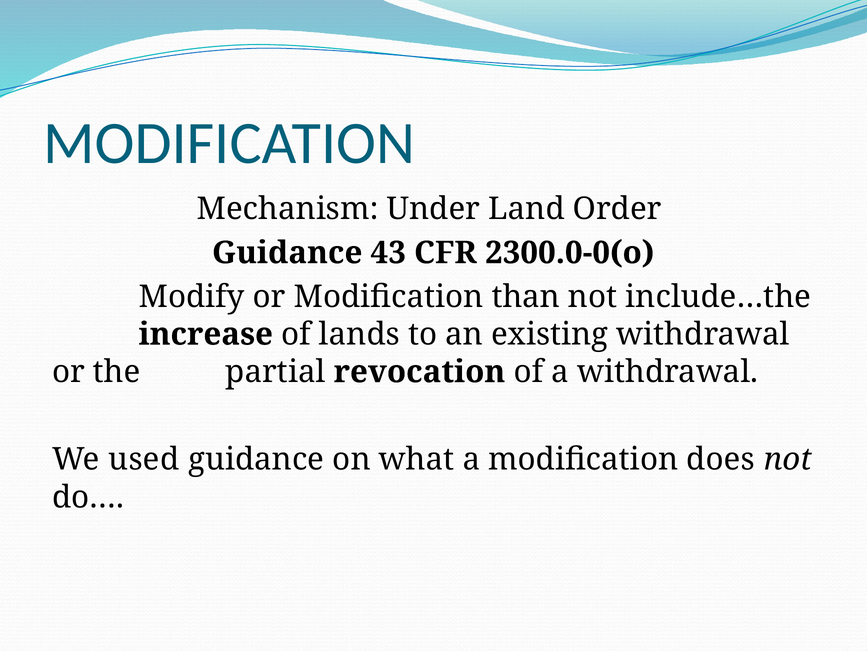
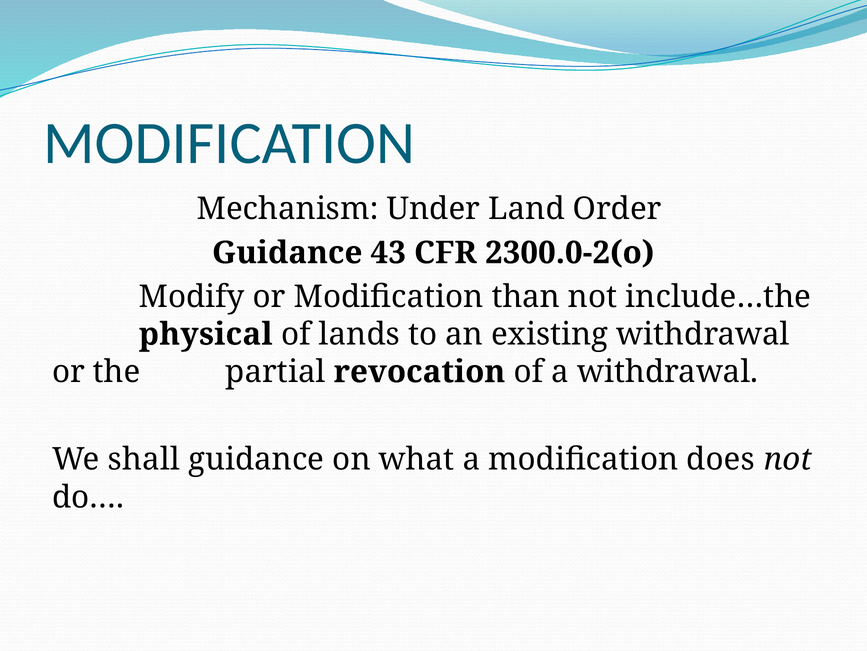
2300.0-0(o: 2300.0-0(o -> 2300.0-2(o (570, 253)
increase: increase -> physical (206, 334)
used: used -> shall (144, 459)
